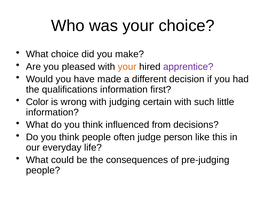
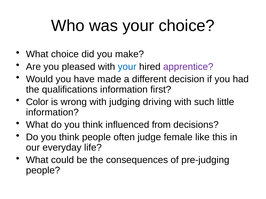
your colour: orange -> blue (127, 67)
certain: certain -> driving (157, 102)
person: person -> female (178, 138)
